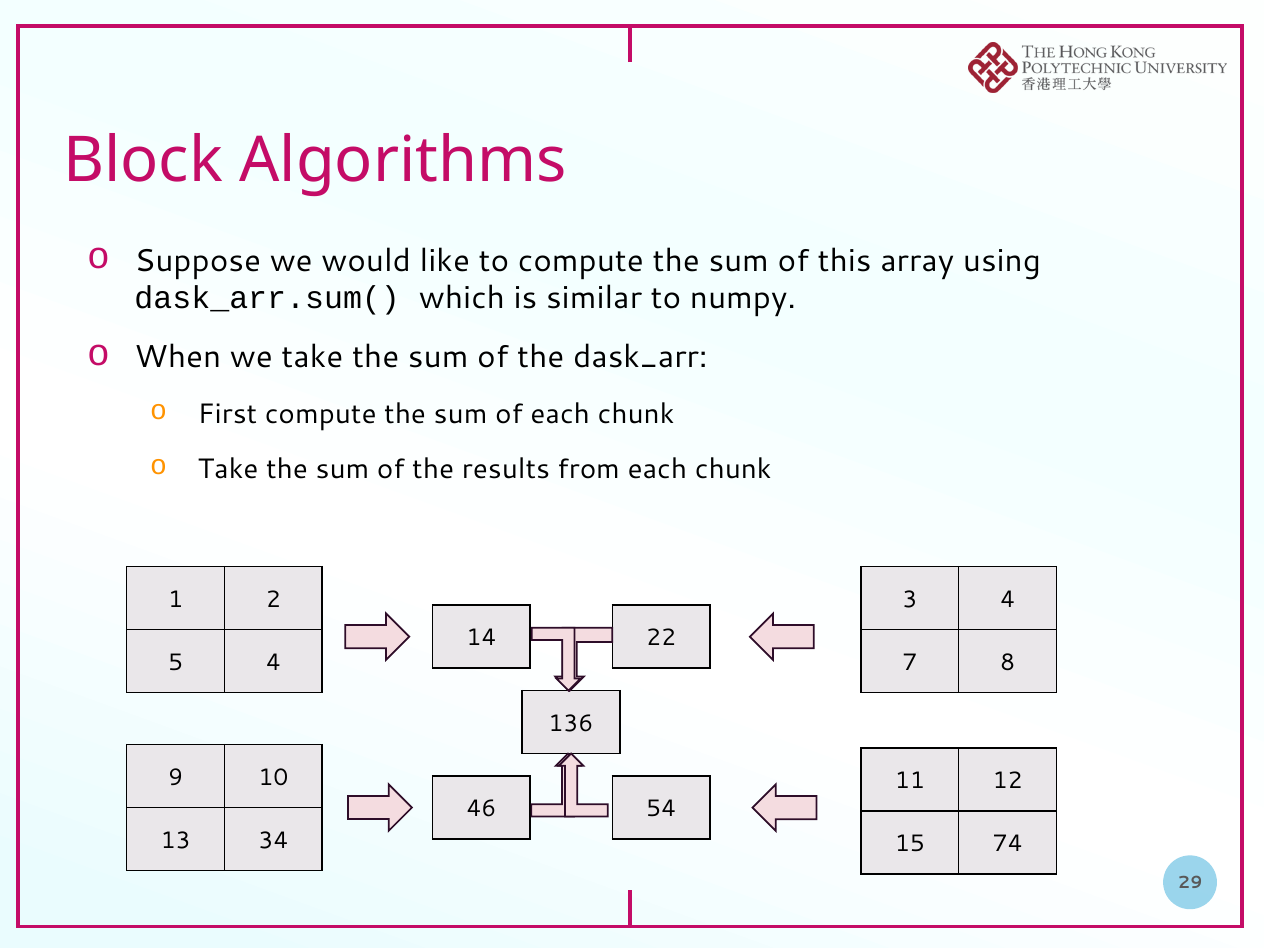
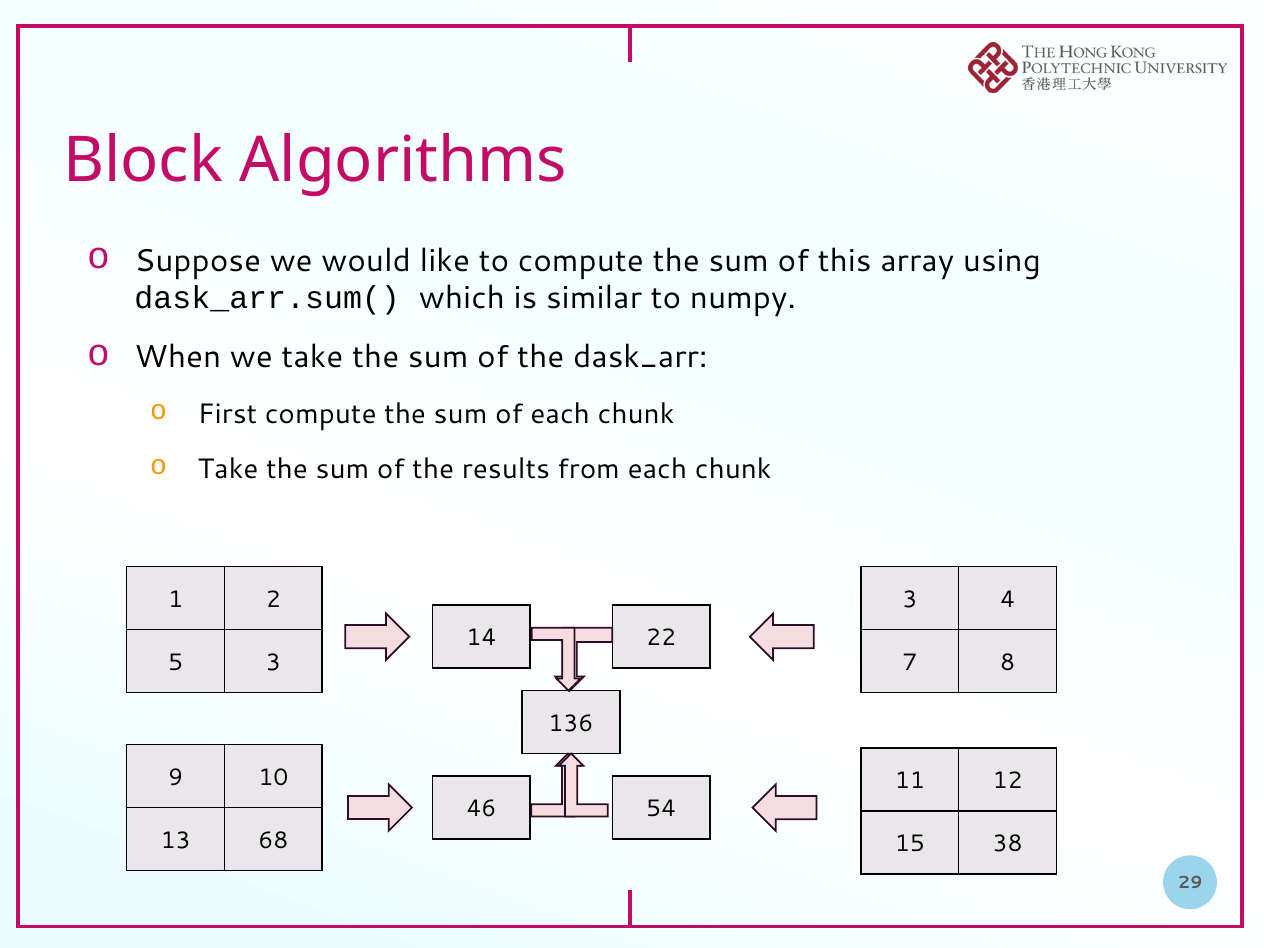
5 4: 4 -> 3 (273, 662)
34: 34 -> 68 (273, 840)
74: 74 -> 38 (1008, 844)
